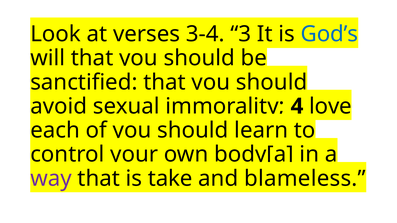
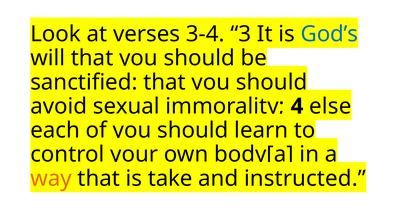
love: love -> else (330, 106)
way colour: purple -> orange (51, 179)
blameless: blameless -> instructed (305, 179)
